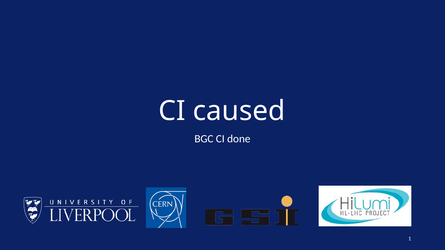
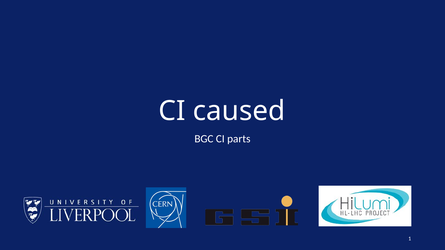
done: done -> parts (239, 139)
